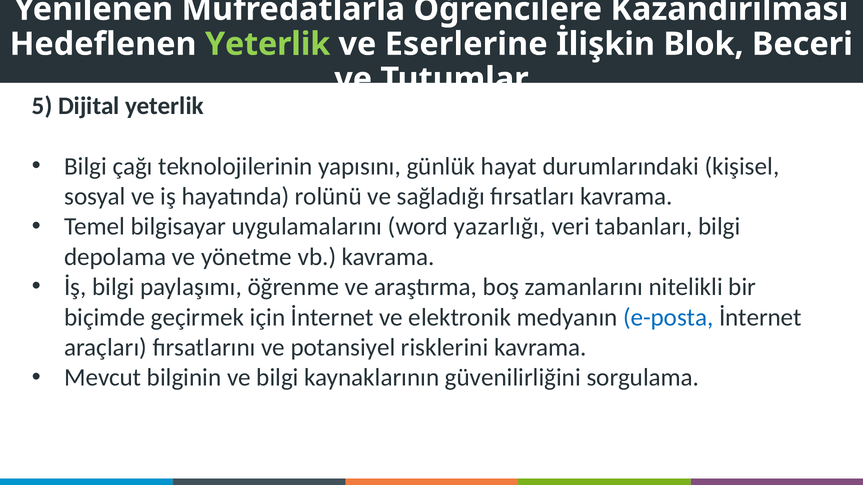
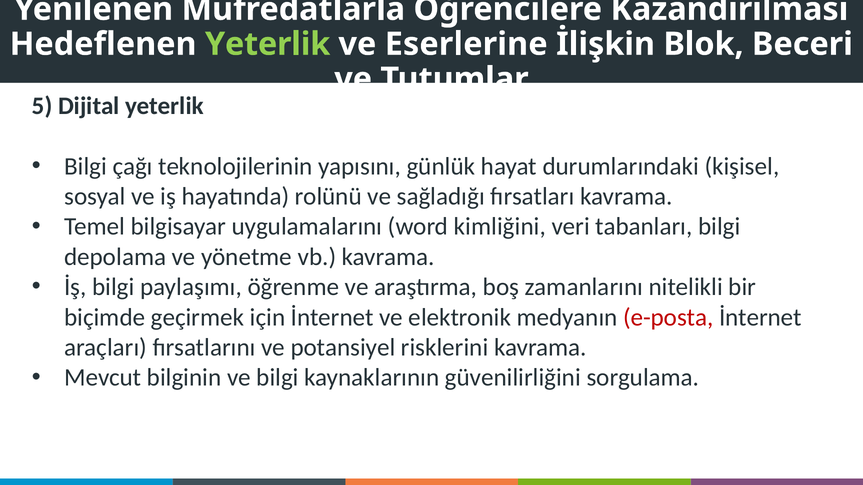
yazarlığı: yazarlığı -> kimliğini (500, 227)
Başlanması: Başlanması -> Benimseme (508, 239)
e-posta colour: blue -> red (668, 318)
